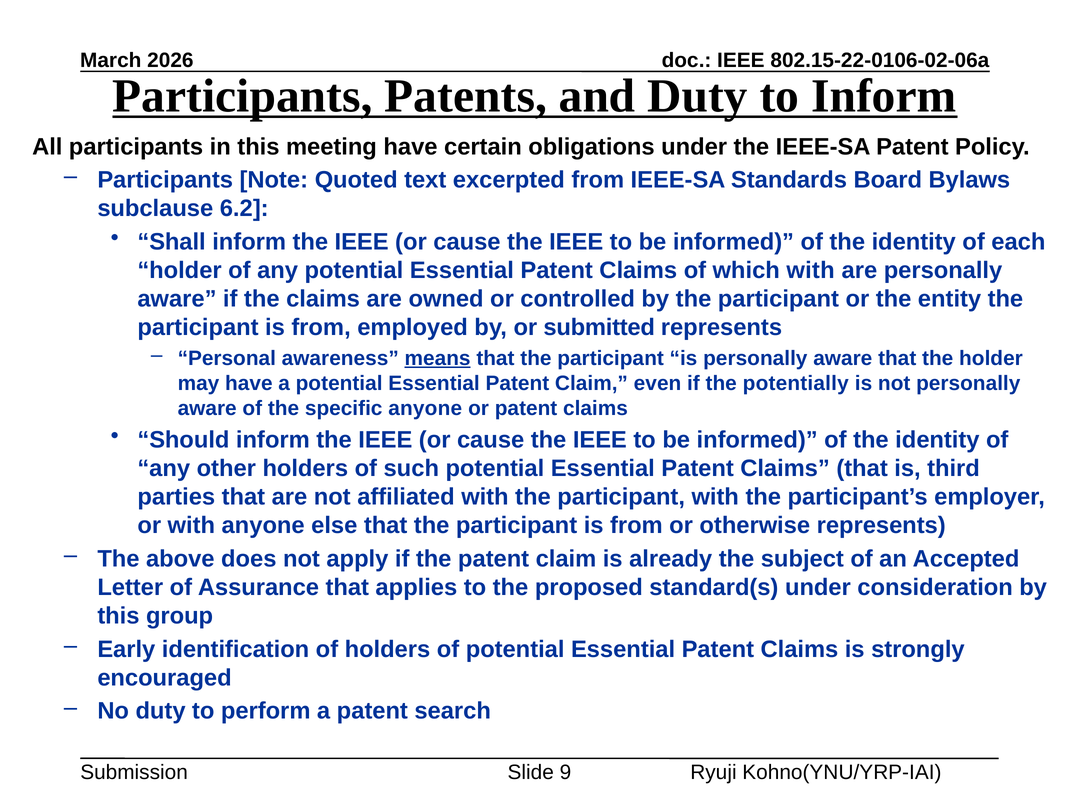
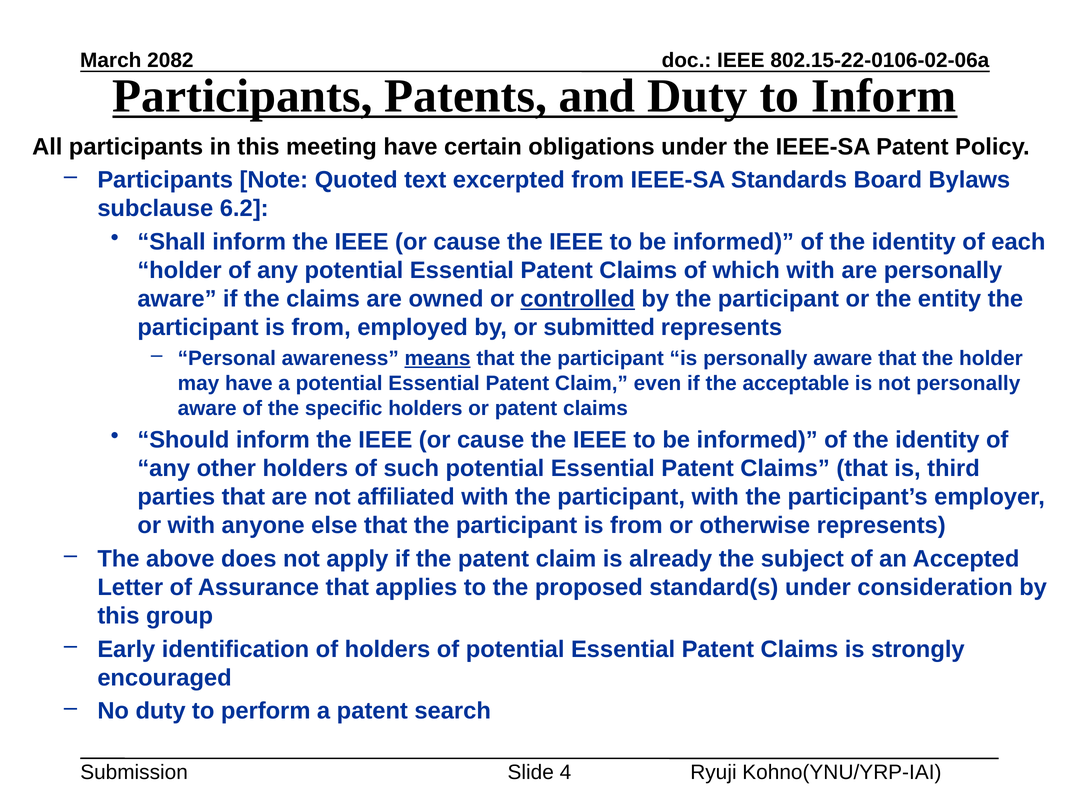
2026: 2026 -> 2082 (170, 60)
controlled underline: none -> present (578, 299)
potentially: potentially -> acceptable (796, 383)
specific anyone: anyone -> holders (425, 408)
9: 9 -> 4 (565, 772)
